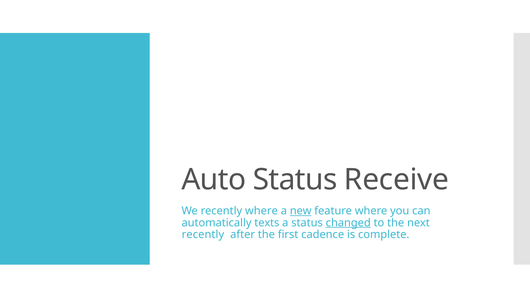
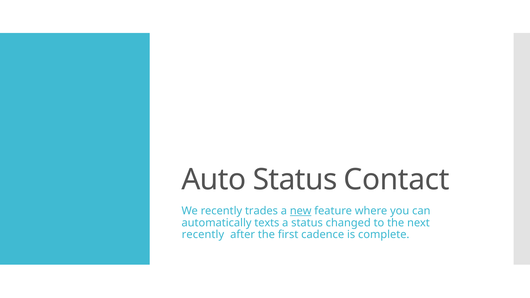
Receive: Receive -> Contact (397, 180)
recently where: where -> trades (261, 211)
changed underline: present -> none (348, 223)
